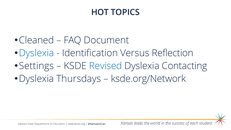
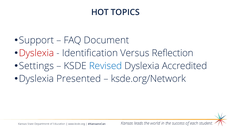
Cleaned: Cleaned -> Support (36, 40)
Dyslexia colour: blue -> red (36, 53)
Contacting: Contacting -> Accredited (184, 66)
Thursdays: Thursdays -> Presented (79, 79)
